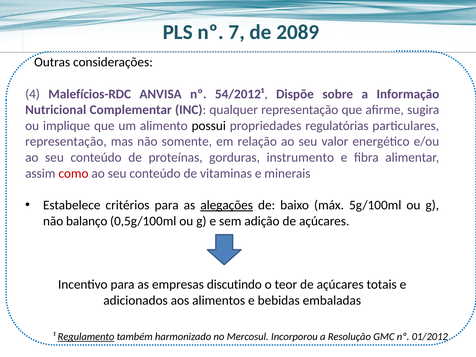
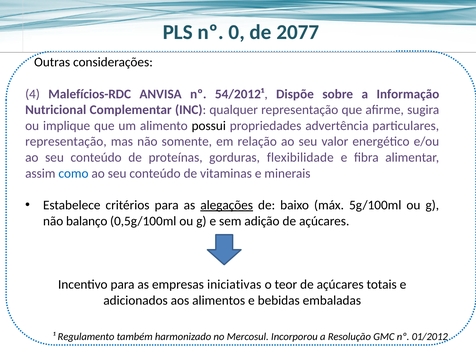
7: 7 -> 0 (237, 32)
2089: 2089 -> 2077 (298, 32)
regulatórias: regulatórias -> advertência (337, 126)
instrumento: instrumento -> flexibilidade (300, 157)
como colour: red -> blue (73, 173)
discutindo: discutindo -> iniciativas (234, 284)
Regulamento underline: present -> none (86, 337)
